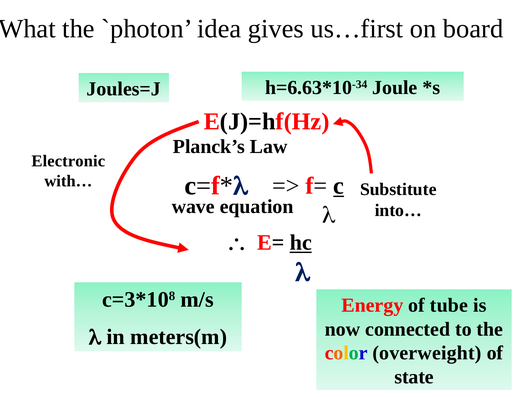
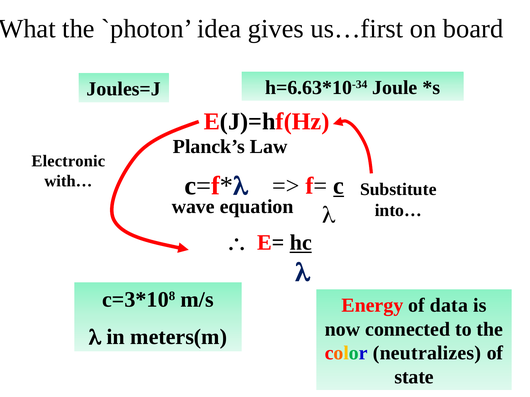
tube: tube -> data (449, 306)
overweight: overweight -> neutralizes (427, 353)
